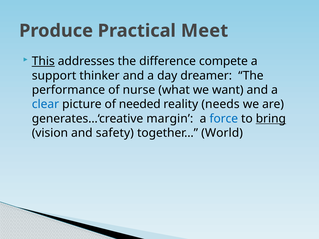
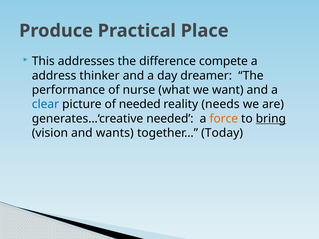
Meet: Meet -> Place (205, 31)
This underline: present -> none (43, 61)
support: support -> address (54, 76)
generates…‘creative margin: margin -> needed (170, 119)
force colour: blue -> orange (224, 119)
safety: safety -> wants (115, 133)
World: World -> Today (222, 133)
